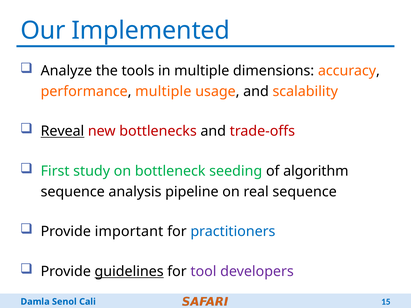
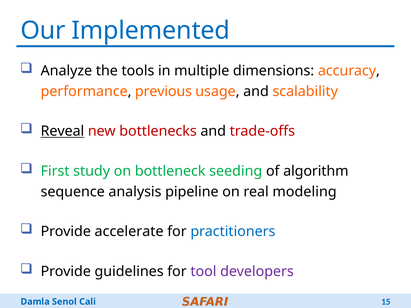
performance multiple: multiple -> previous (163, 91)
real sequence: sequence -> modeling (305, 192)
important: important -> accelerate (129, 232)
guidelines underline: present -> none (129, 272)
